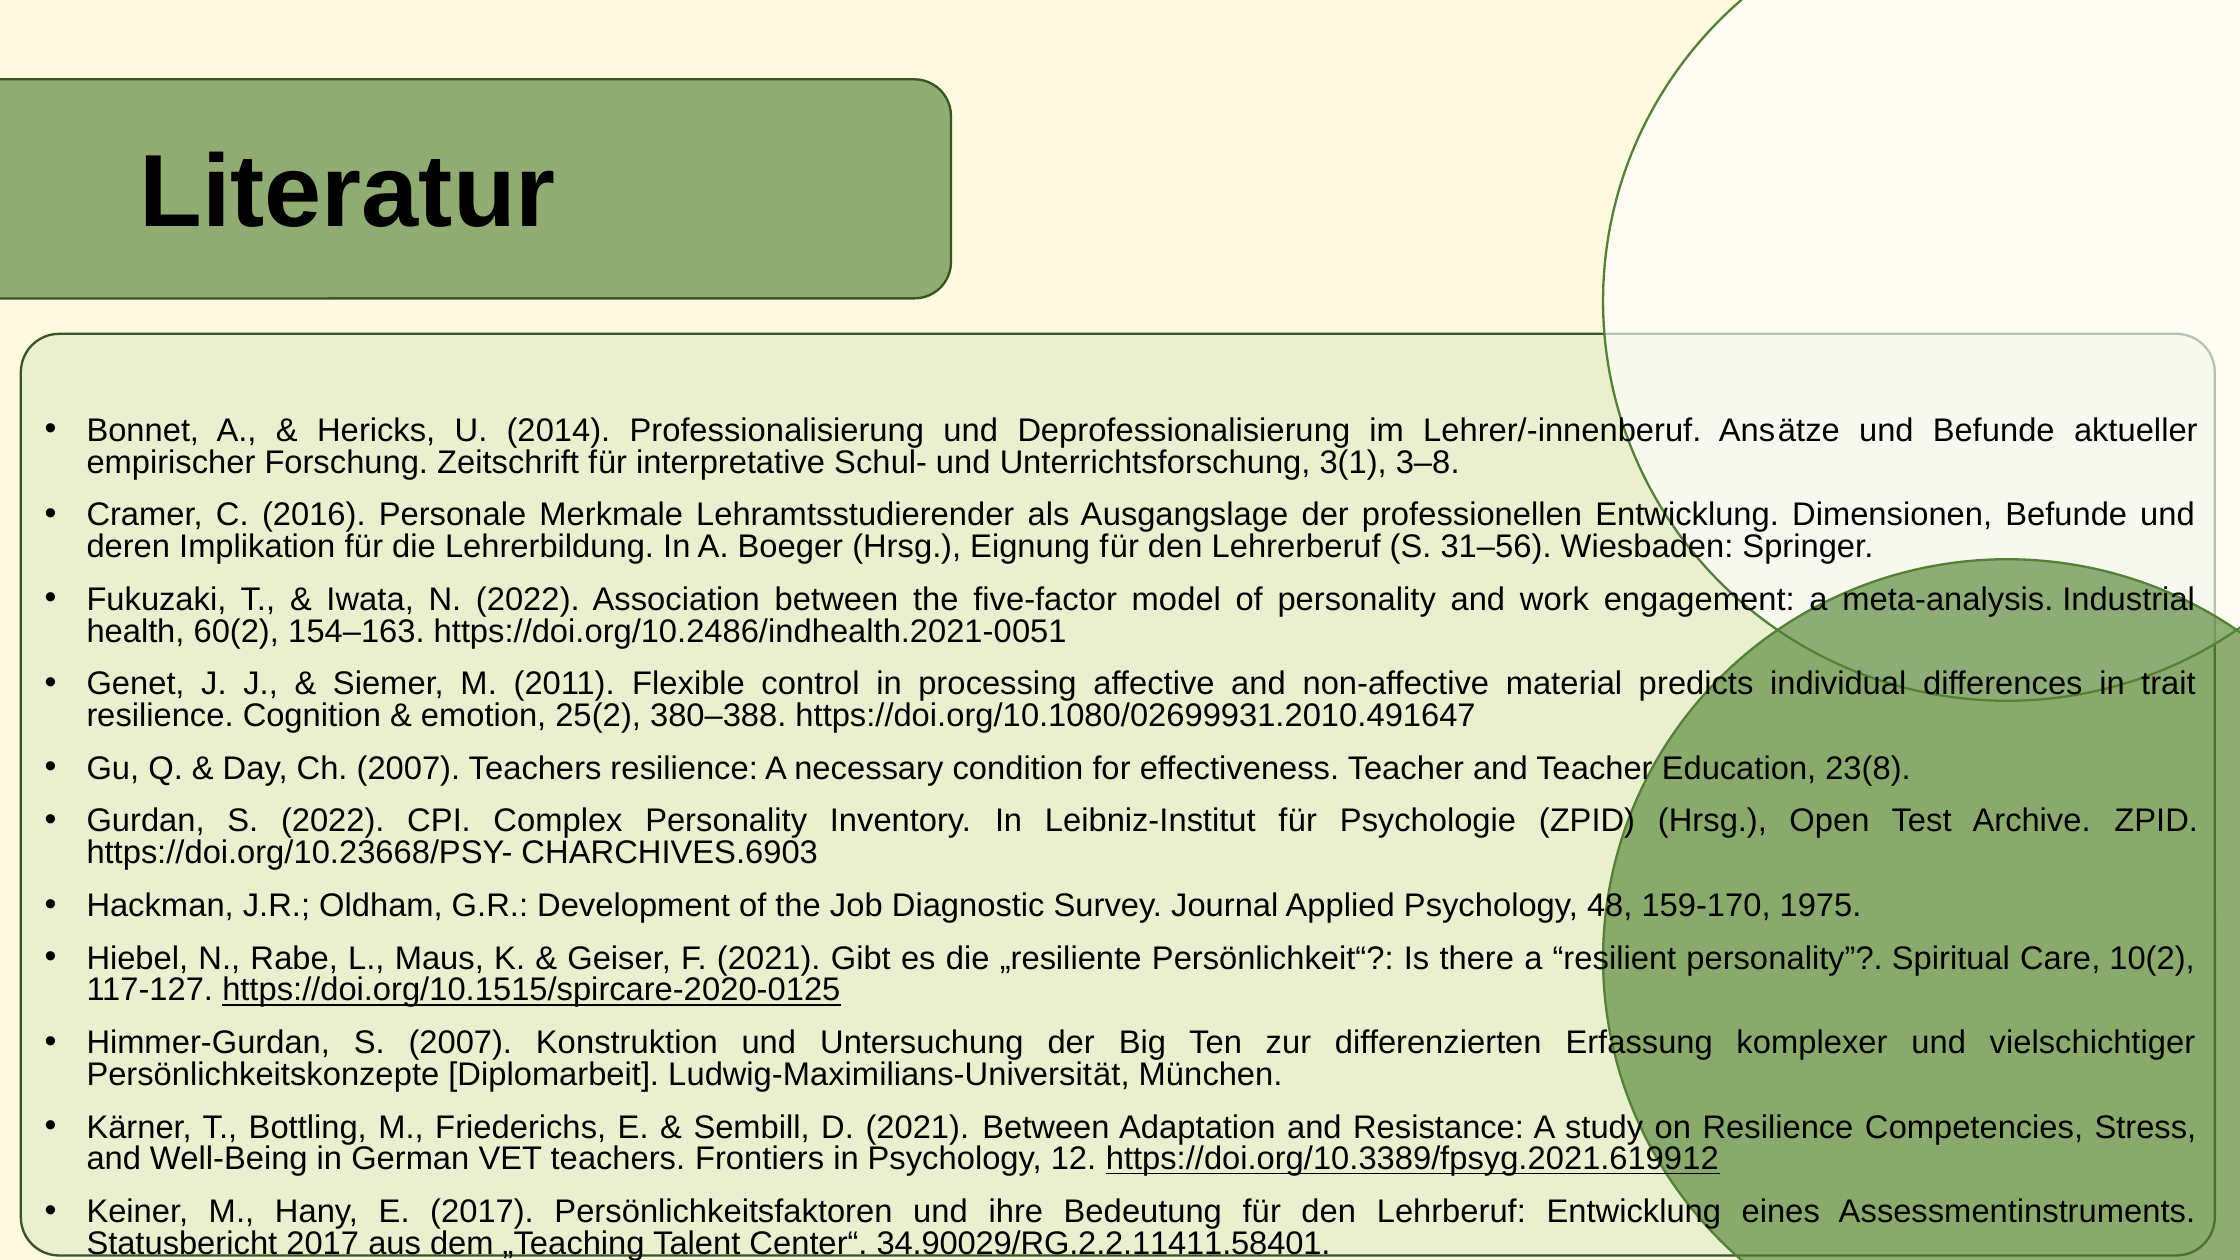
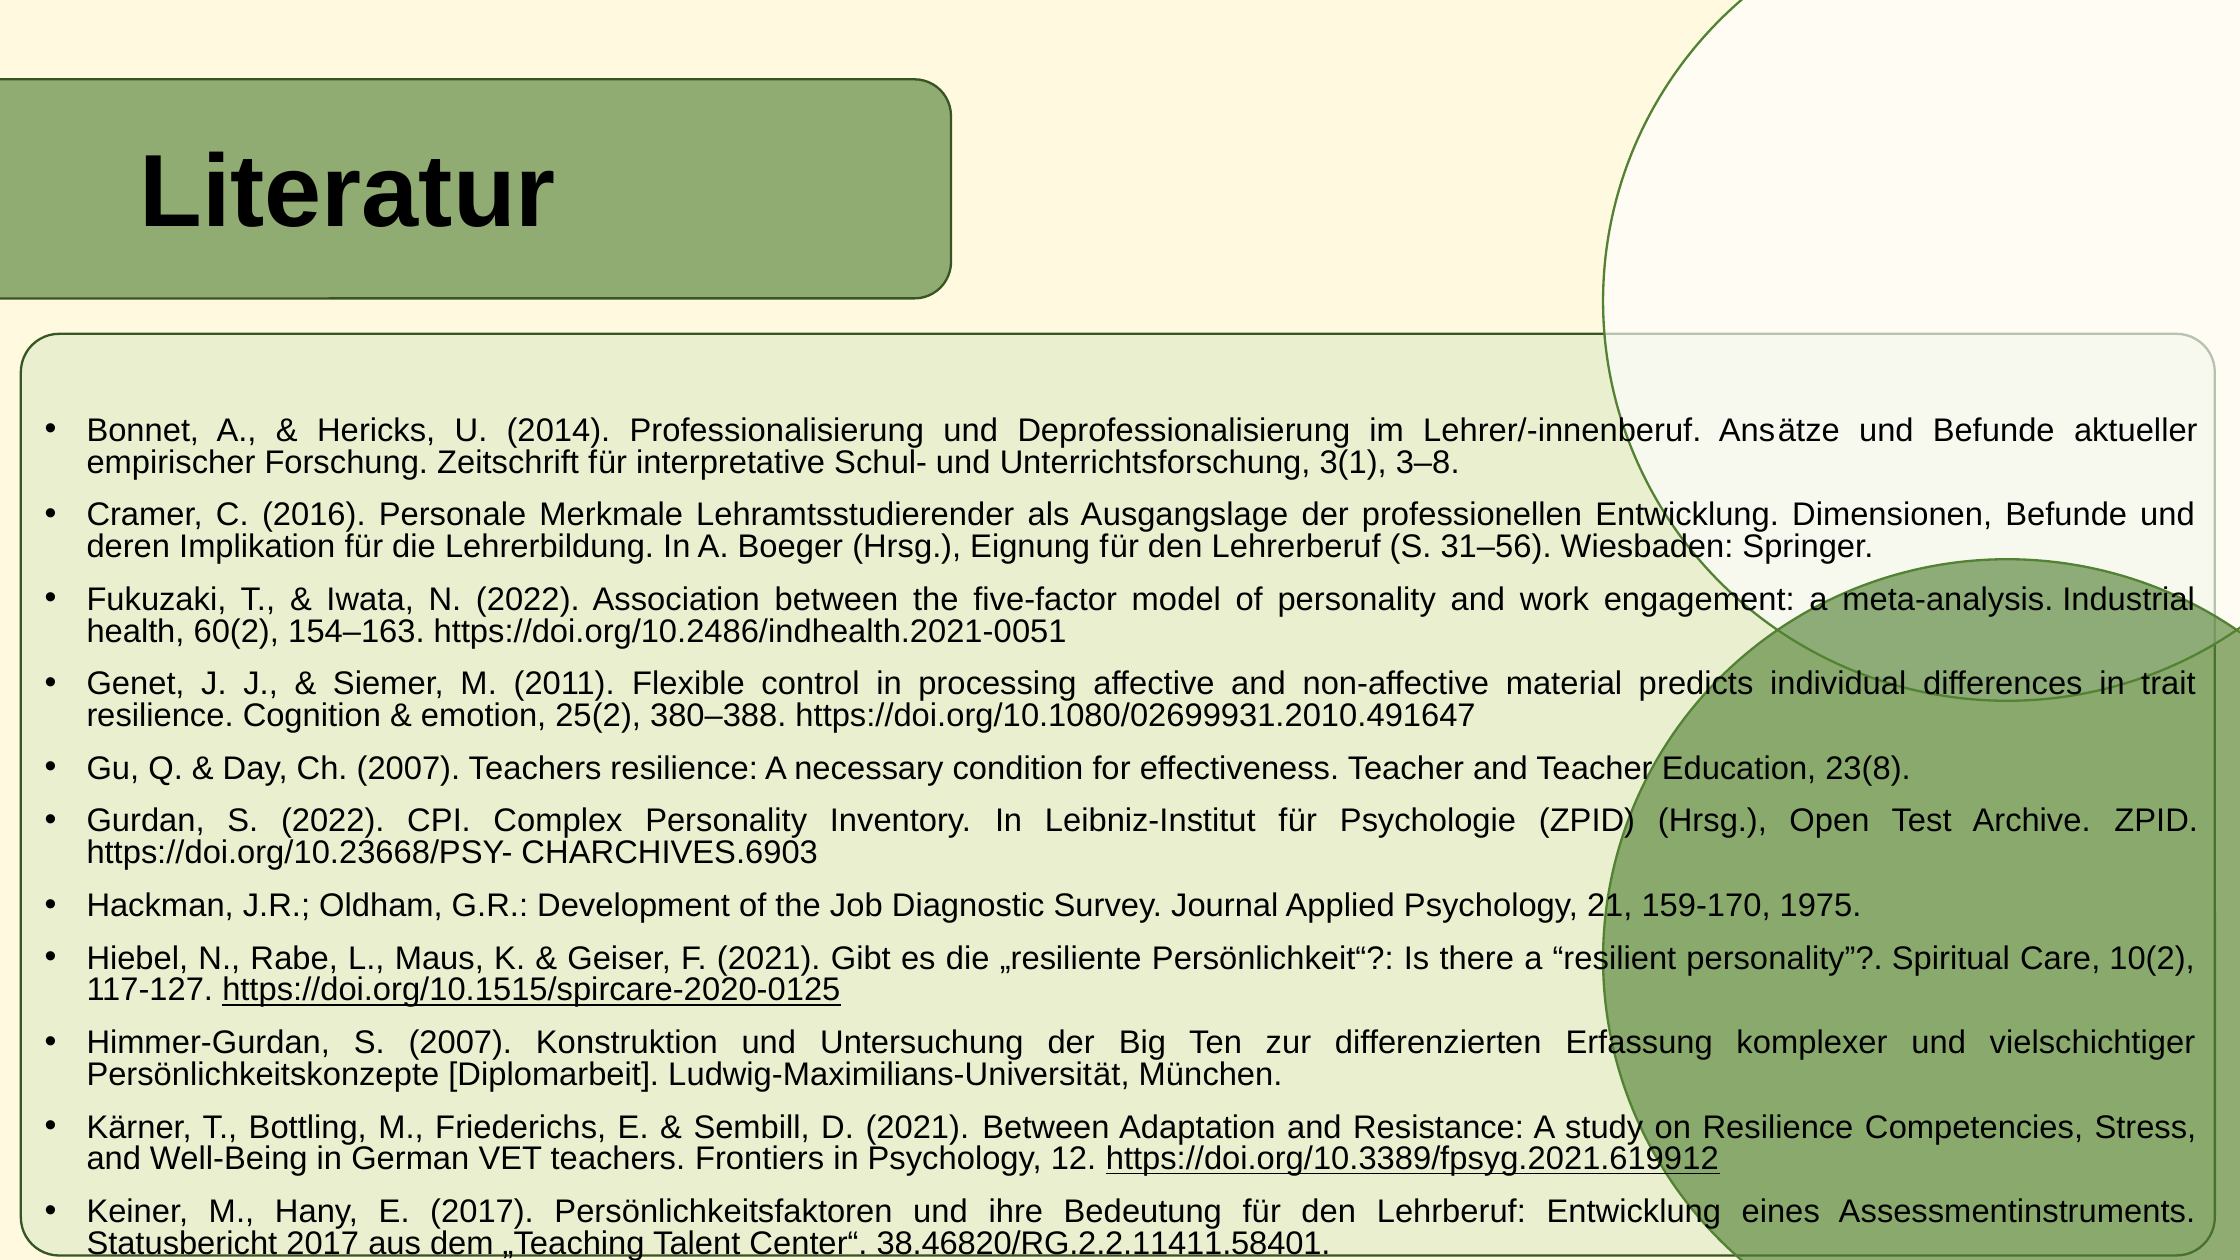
48: 48 -> 21 (1610, 906)
34.90029/RG.2.2.11411.58401: 34.90029/RG.2.2.11411.58401 -> 38.46820/RG.2.2.11411.58401 (1103, 1244)
